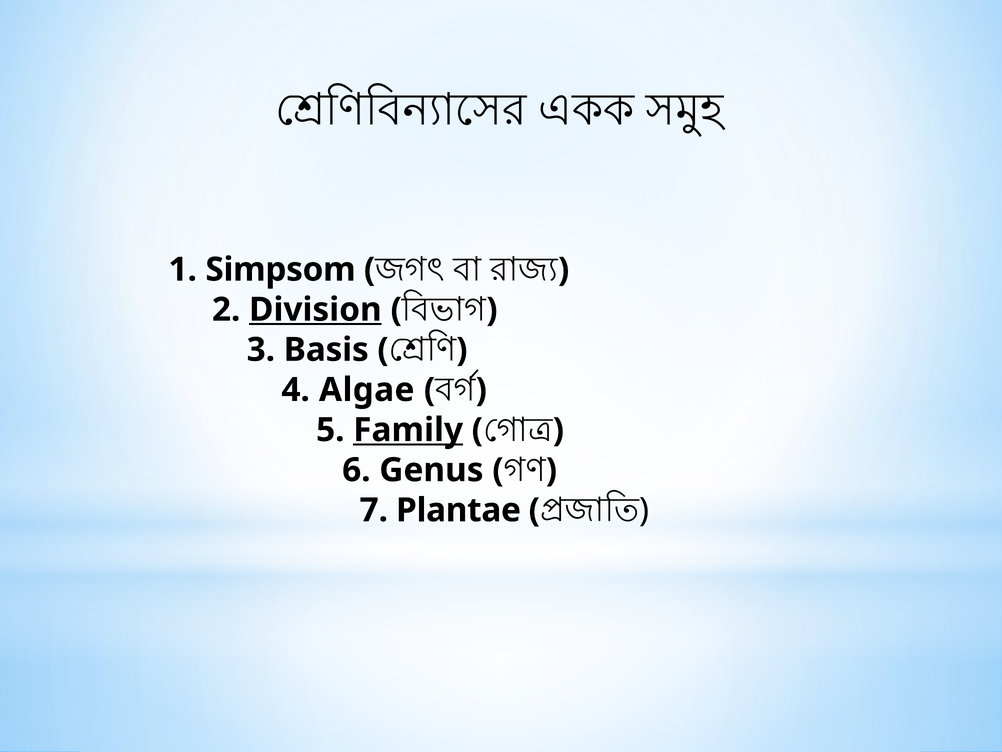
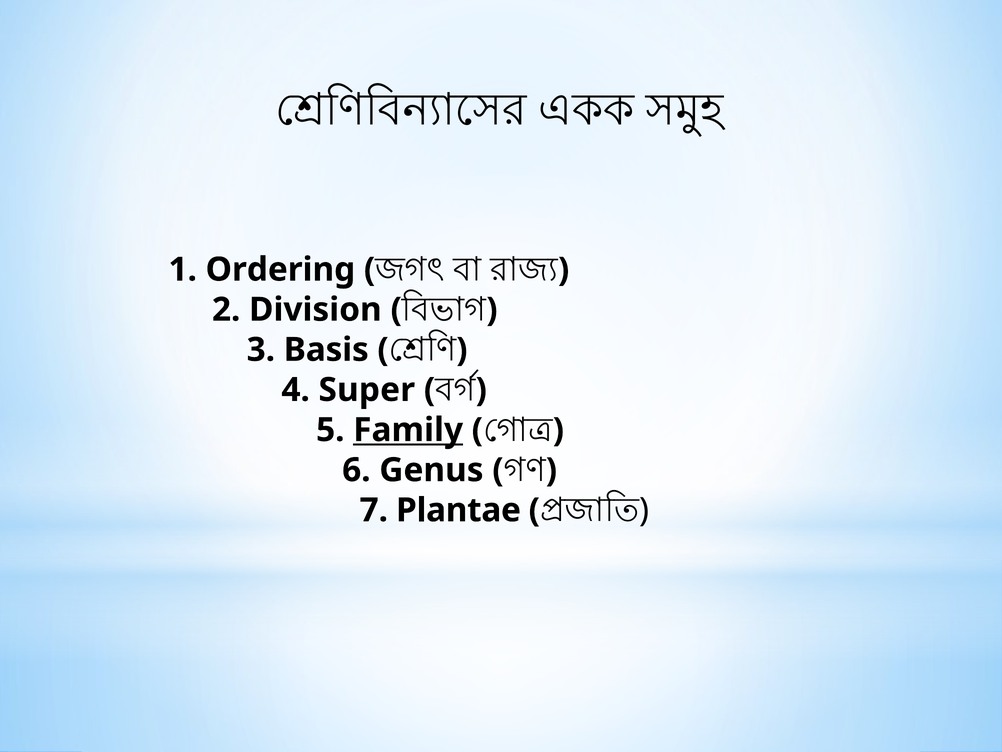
Simpsom: Simpsom -> Ordering (280, 269)
Division underline: present -> none (315, 309)
Algae: Algae -> Super (367, 390)
